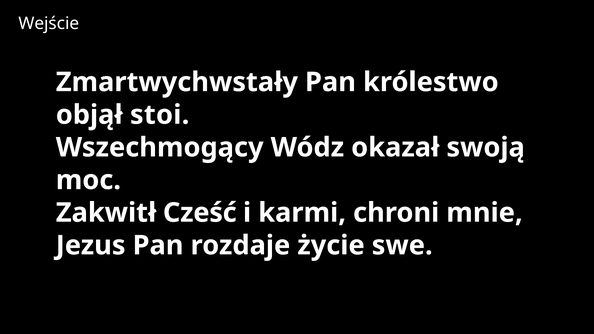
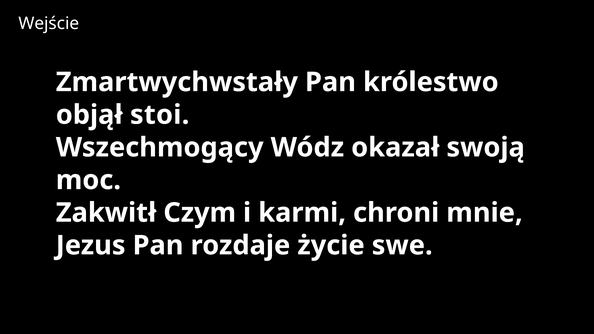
Cześć: Cześć -> Czym (200, 213)
